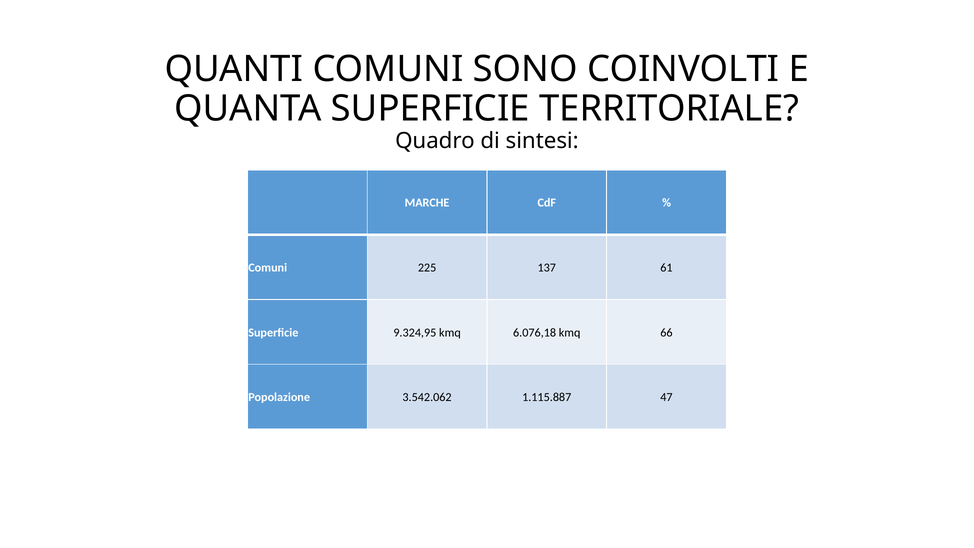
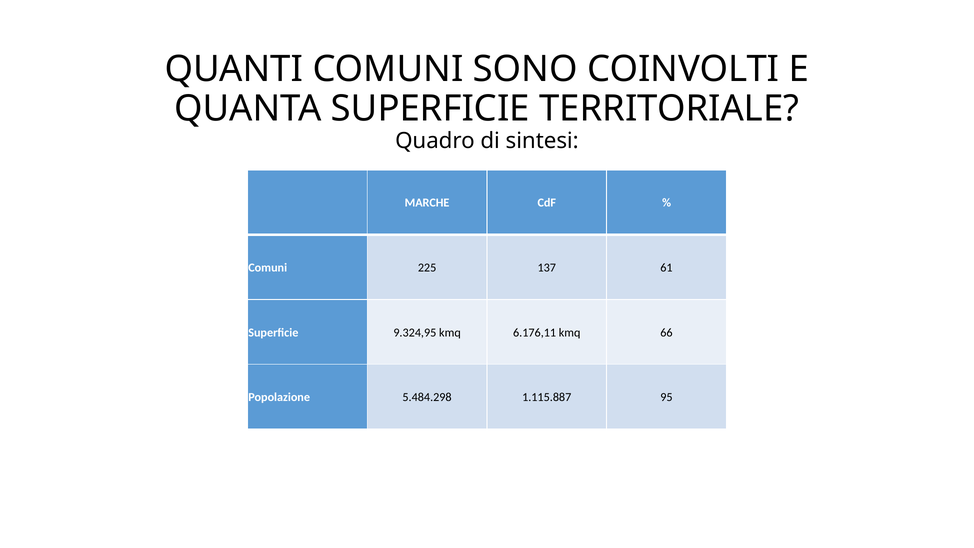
6.076,18: 6.076,18 -> 6.176,11 (535, 332)
3.542.062: 3.542.062 -> 5.484.298 (427, 397)
47: 47 -> 95 (666, 397)
